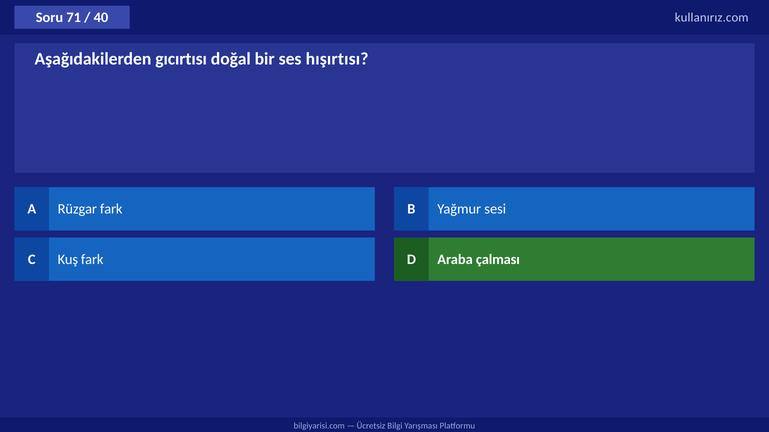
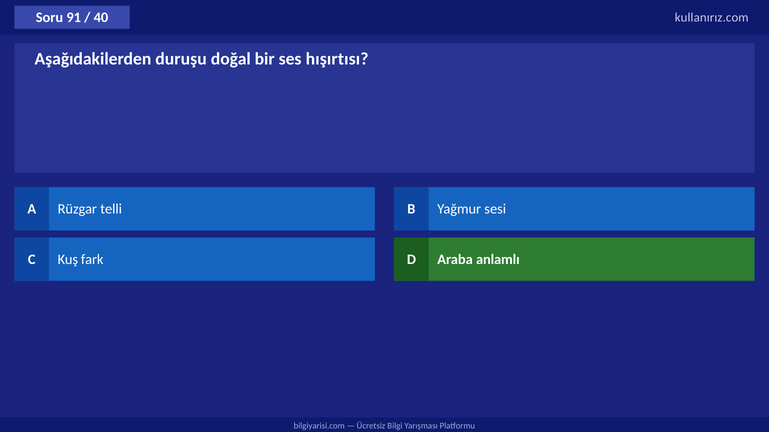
71: 71 -> 91 (74, 18)
gıcırtısı: gıcırtısı -> duruşu (181, 59)
Rüzgar fark: fark -> telli (111, 209)
çalması: çalması -> anlamlı (498, 260)
